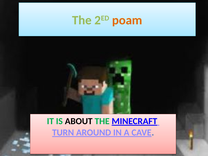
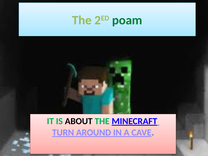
poam colour: orange -> green (127, 20)
